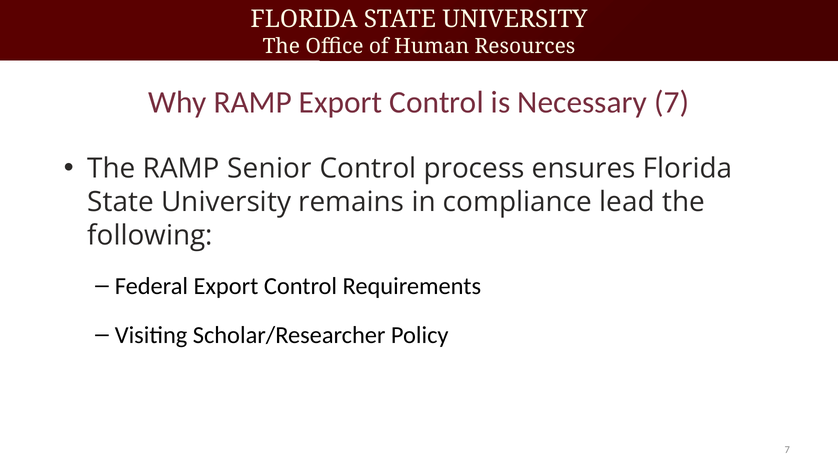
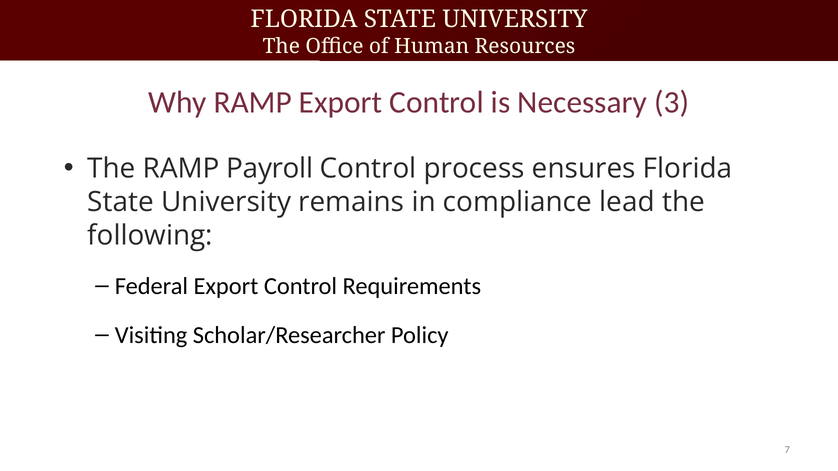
Necessary 7: 7 -> 3 (672, 103)
Senior: Senior -> Payroll (270, 168)
